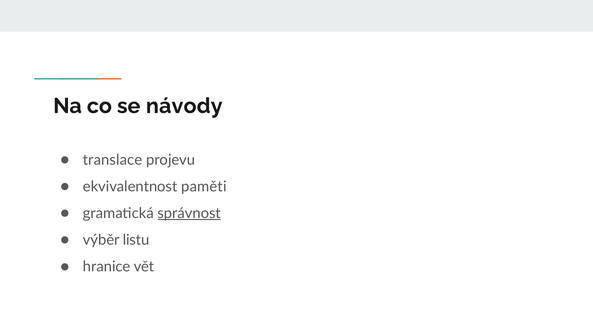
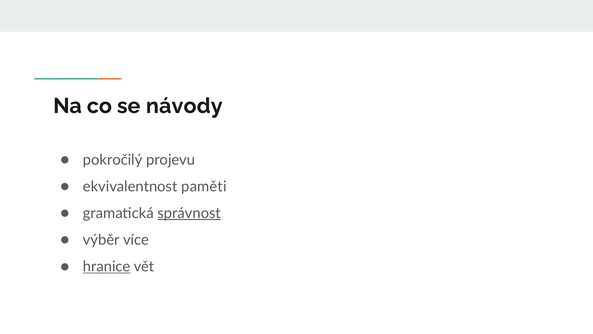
translace: translace -> pokročilý (113, 160)
listu: listu -> více (136, 240)
hranice underline: none -> present (107, 266)
